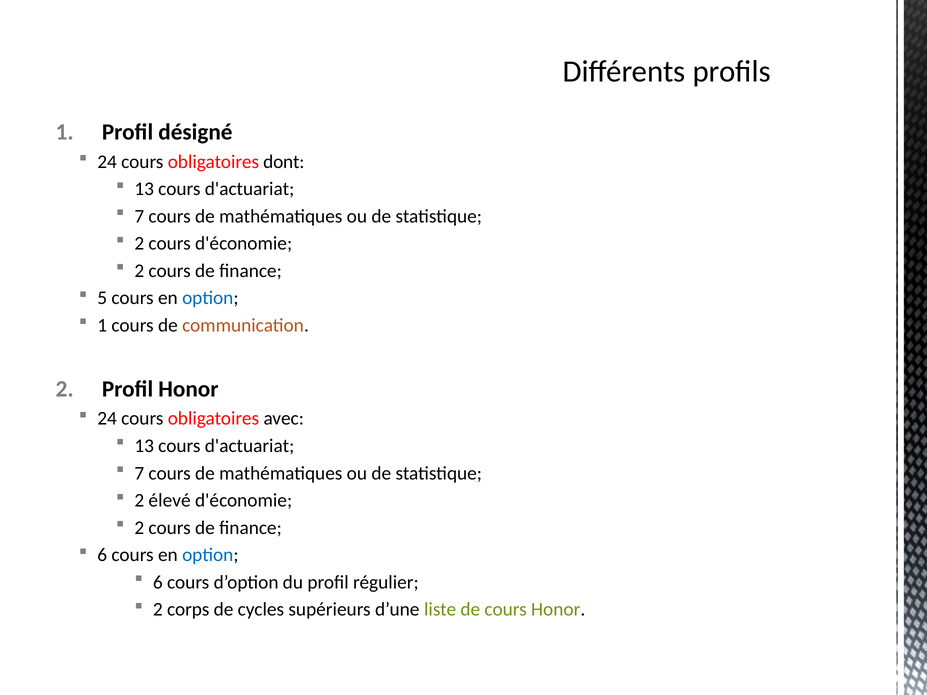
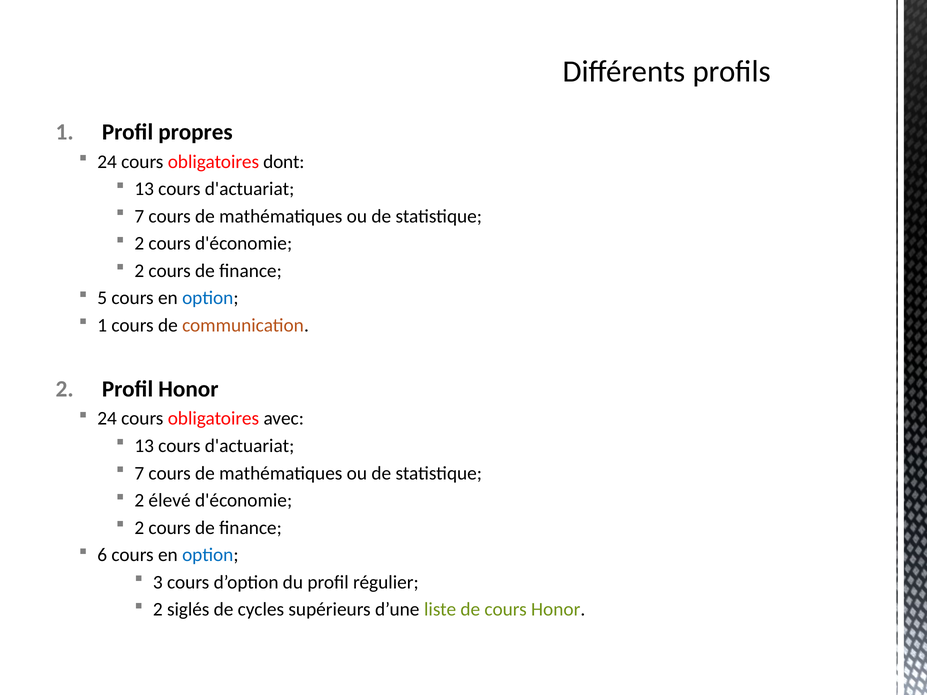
désigné: désigné -> propres (195, 132)
6: 6 -> 3 (158, 583)
corps: corps -> siglés (188, 610)
